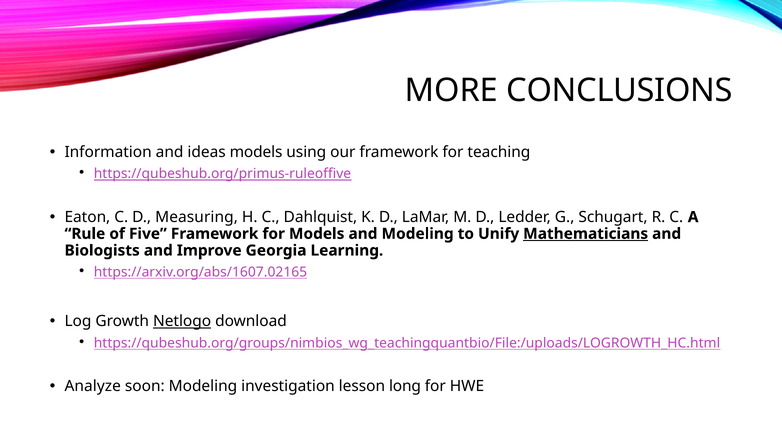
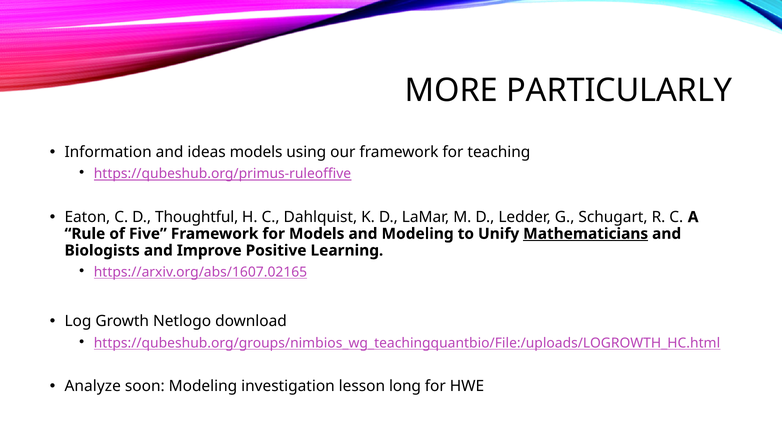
CONCLUSIONS: CONCLUSIONS -> PARTICULARLY (619, 90)
Measuring: Measuring -> Thoughtful (197, 217)
Georgia: Georgia -> Positive (276, 250)
Netlogo underline: present -> none (182, 321)
